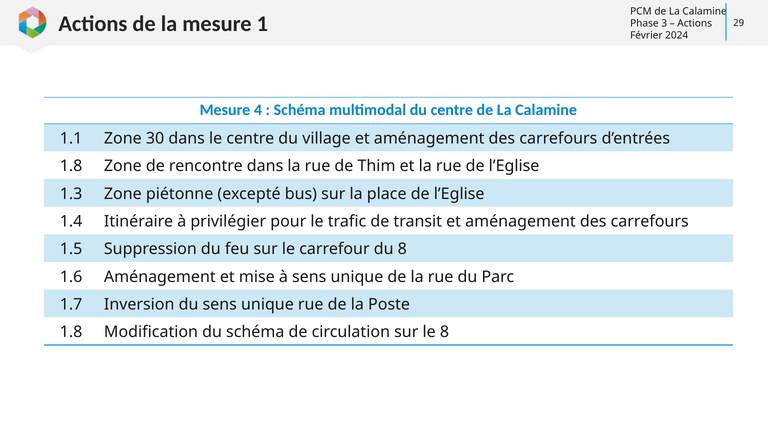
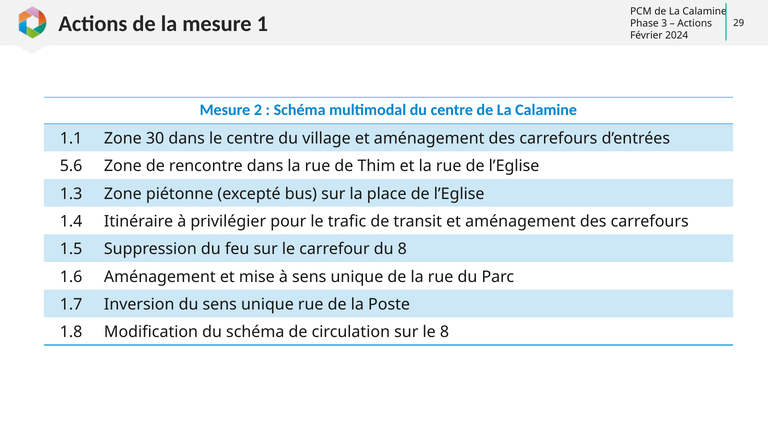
4: 4 -> 2 (258, 110)
1.8: 1.8 -> 5.6 (71, 166)
